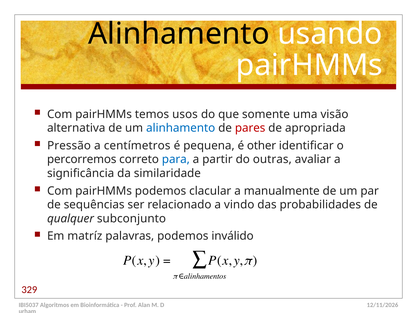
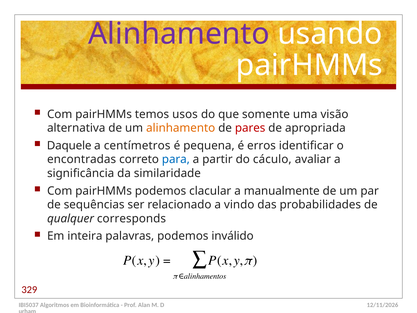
Alinhamento colour: black -> purple (179, 34)
alinhamento colour: blue -> orange (181, 128)
Pressão: Pressão -> Daquele (69, 145)
other: other -> erros (262, 145)
percorremos: percorremos -> encontradas (82, 159)
outras: outras -> cáculo (272, 159)
subconjunto: subconjunto -> corresponds (131, 219)
matríz: matríz -> inteira (85, 236)
